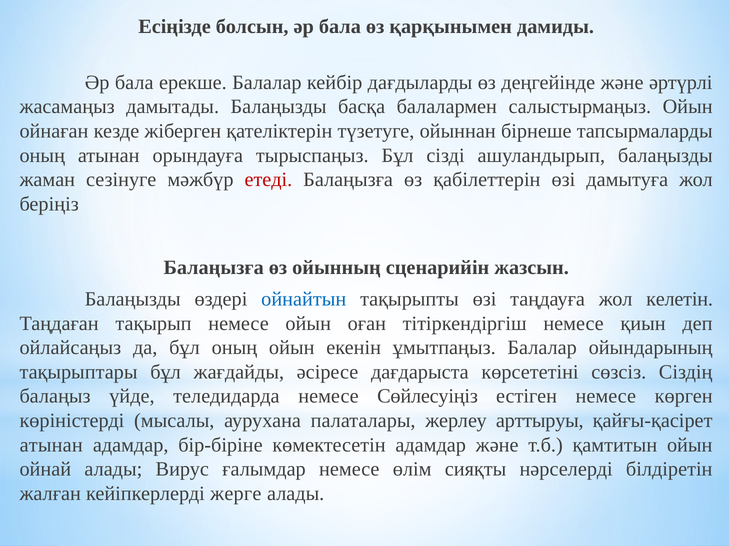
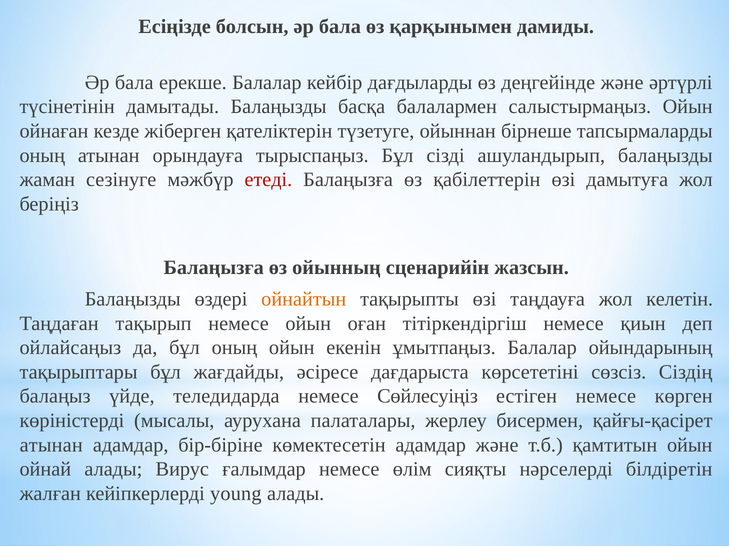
жасамаңыз: жасамаңыз -> түсінетінін (67, 107)
ойнайтын colour: blue -> orange (304, 300)
арттыруы: арттыруы -> бисермен (540, 421)
жерге: жерге -> young (236, 494)
